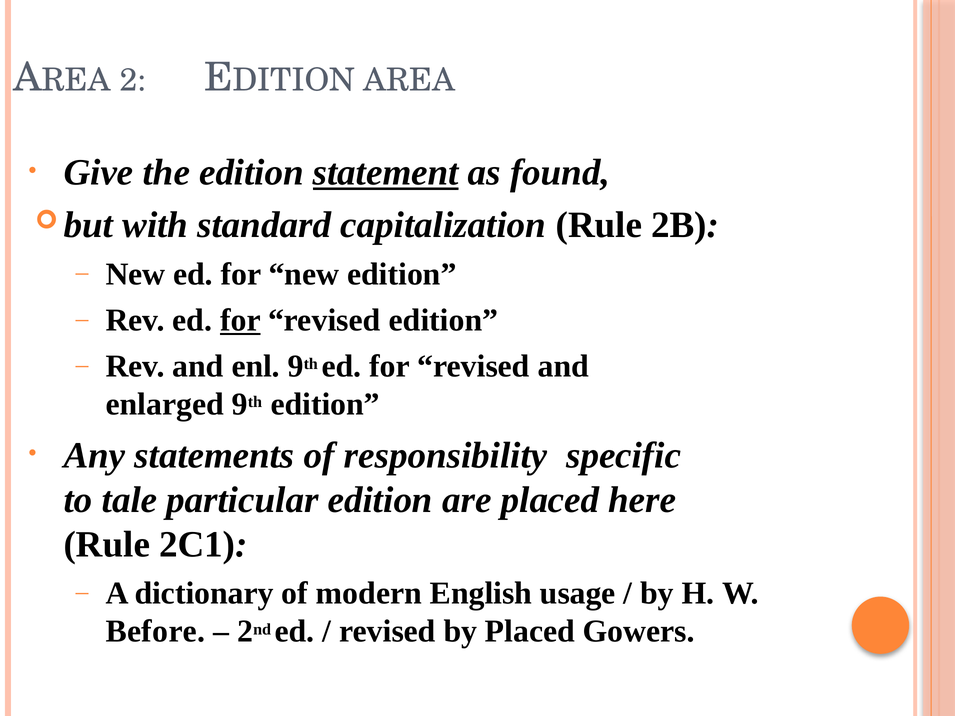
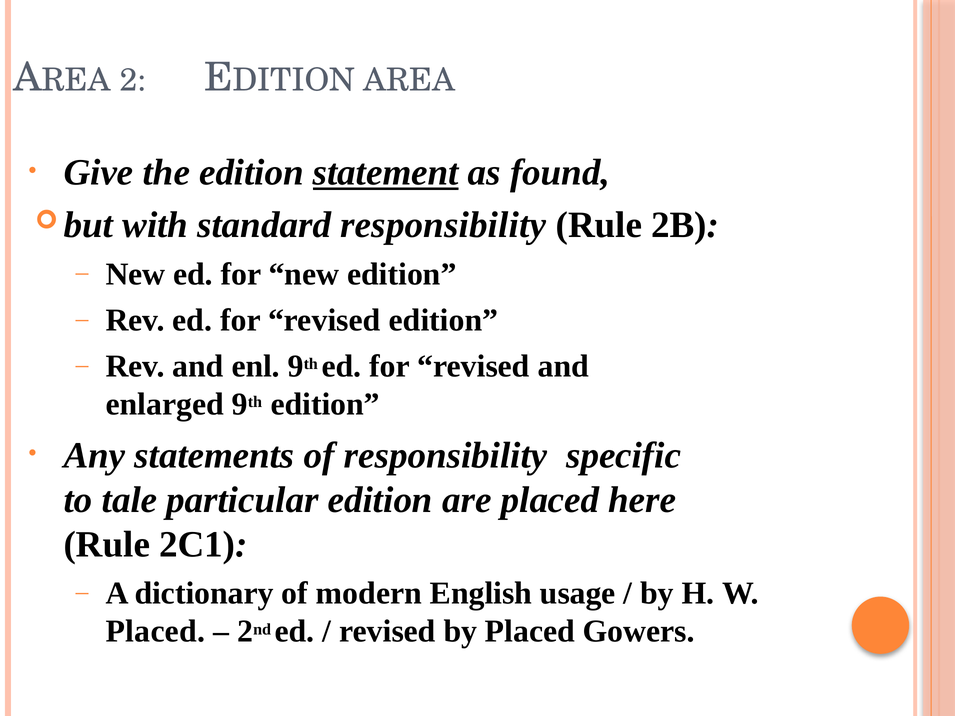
standard capitalization: capitalization -> responsibility (443, 225)
for underline: present -> none (240, 320)
Before: Before -> Placed (155, 632)
